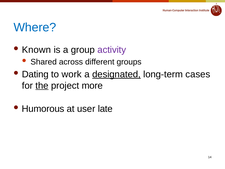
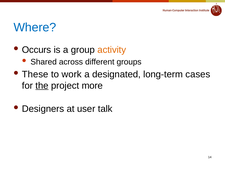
Known: Known -> Occurs (37, 50)
activity colour: purple -> orange (112, 50)
Dating: Dating -> These (35, 74)
designated underline: present -> none (116, 74)
Humorous: Humorous -> Designers (43, 109)
late: late -> talk (105, 109)
